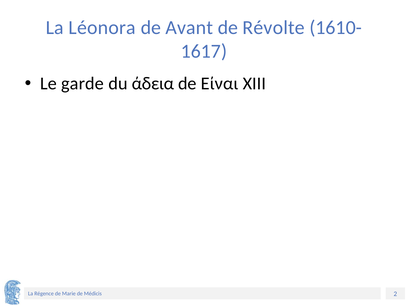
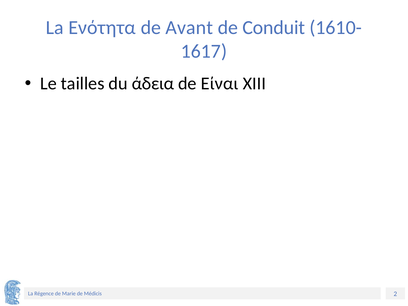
Léonora: Léonora -> Ενότητα (102, 28)
Révolte: Révolte -> Conduit (274, 28)
garde: garde -> tailles (83, 84)
